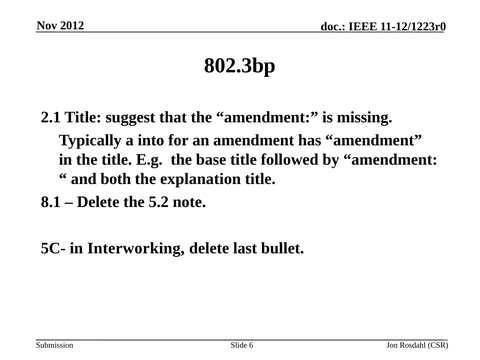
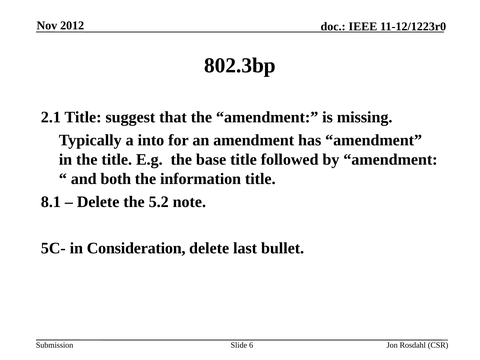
explanation: explanation -> information (201, 179)
Interworking: Interworking -> Consideration (136, 248)
